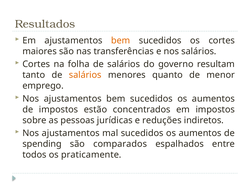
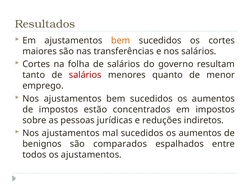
salários colour: orange -> red (85, 75)
spending: spending -> benignos (42, 144)
os praticamente: praticamente -> ajustamentos (91, 155)
